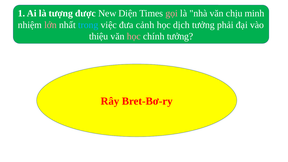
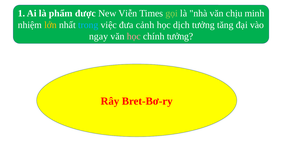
tượng: tượng -> phẩm (61, 13)
Diện: Diện -> Viễn (128, 13)
gọi colour: pink -> light green (172, 13)
lớn colour: pink -> yellow (51, 25)
phải: phải -> tăng (225, 25)
thiệu: thiệu -> ngay (99, 36)
